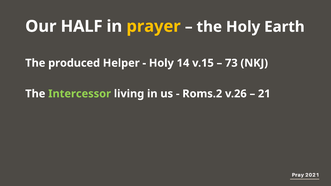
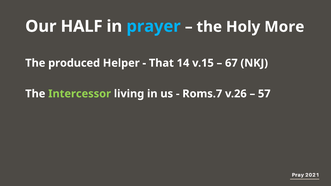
prayer colour: yellow -> light blue (154, 26)
Earth: Earth -> More (284, 27)
Holy: Holy -> That (161, 63)
73: 73 -> 67 (231, 63)
Roms.2: Roms.2 -> Roms.7 (202, 94)
21: 21 -> 57 (264, 94)
